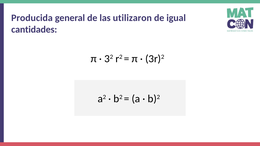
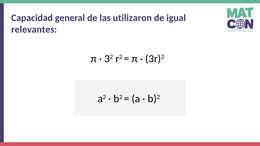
Producida: Producida -> Capacidad (32, 18)
cantidades: cantidades -> relevantes (34, 30)
